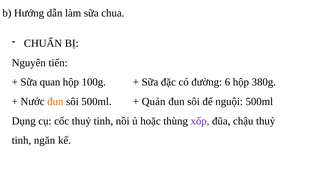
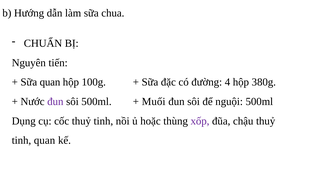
6: 6 -> 4 (227, 82)
đun colour: orange -> purple (55, 101)
Quản: Quản -> Muối (154, 101)
tinh ngăn: ngăn -> quan (45, 140)
